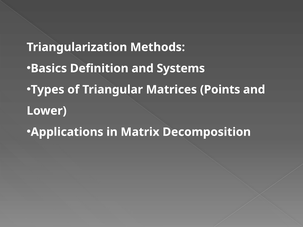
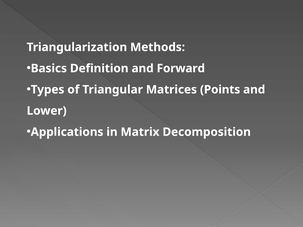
Systems: Systems -> Forward (181, 68)
